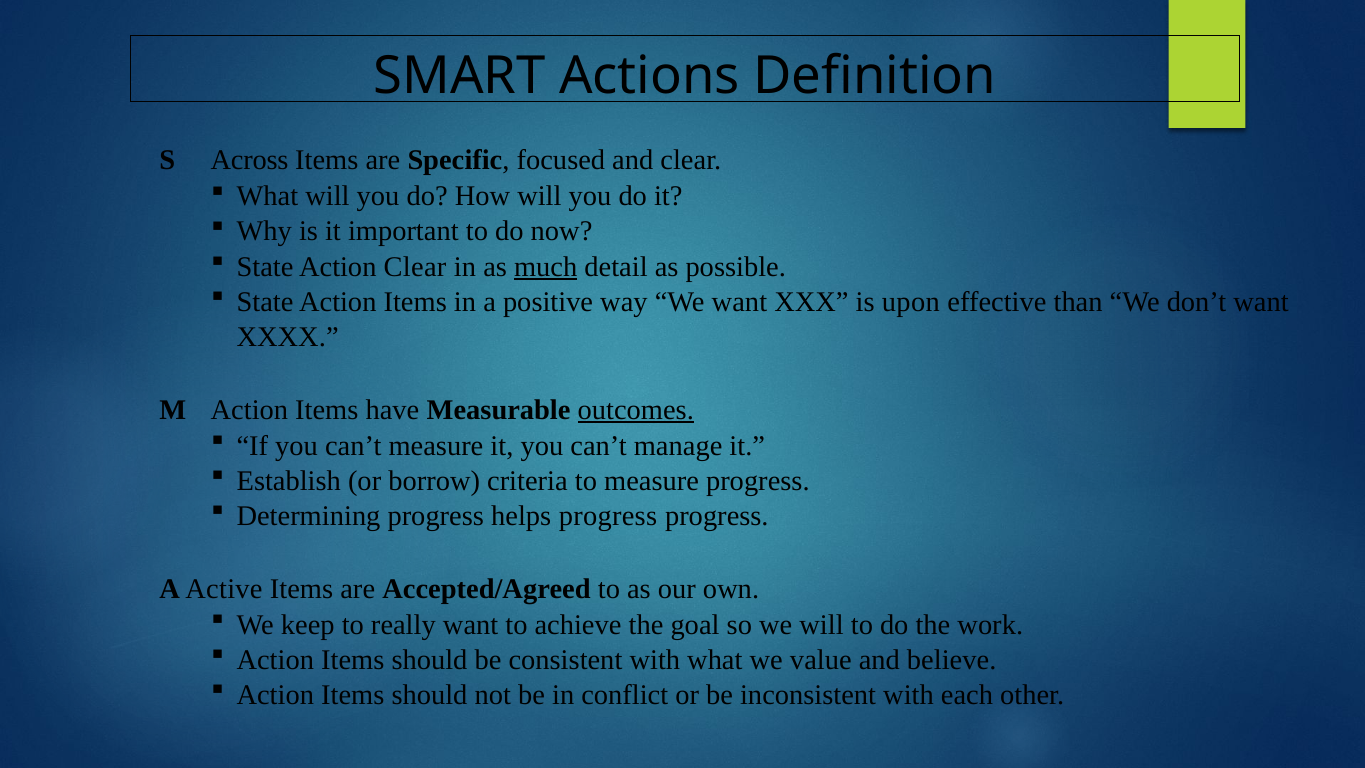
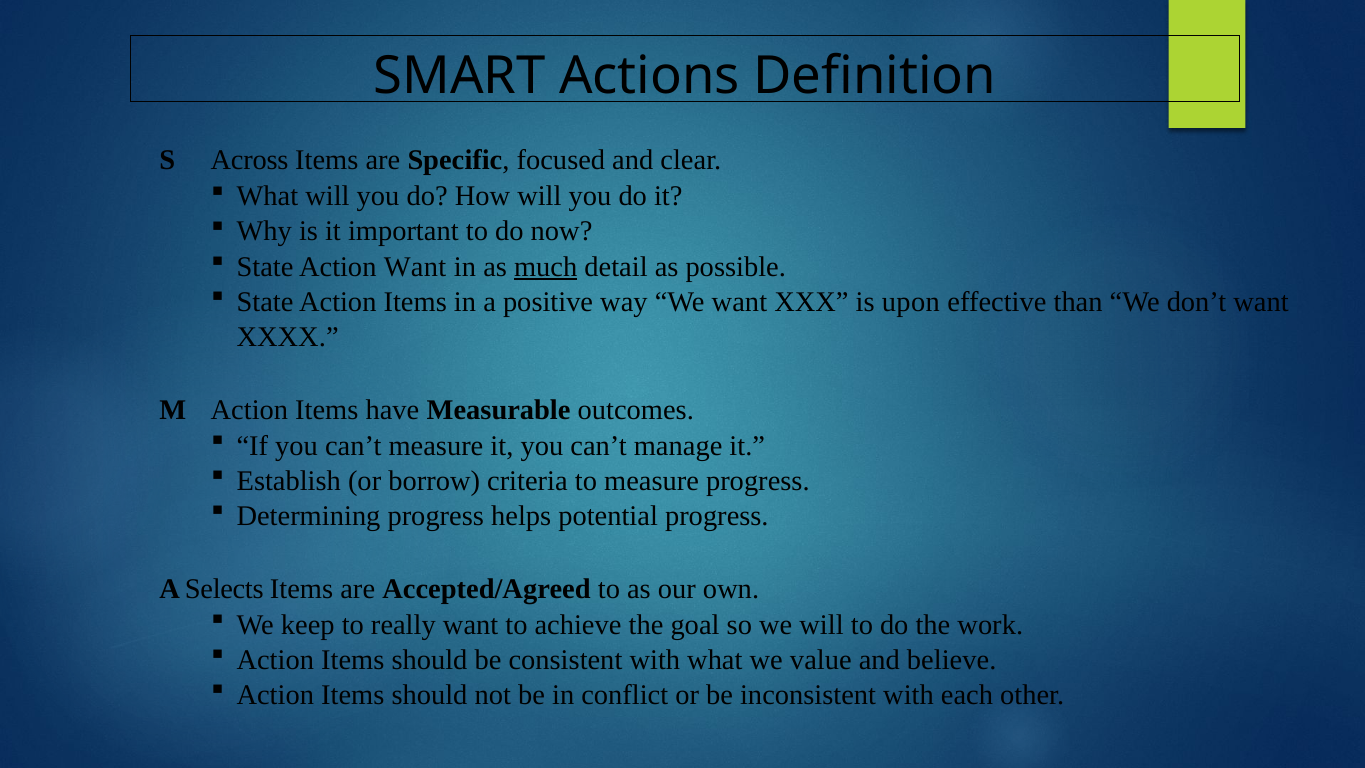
Action Clear: Clear -> Want (415, 267)
outcomes underline: present -> none (636, 410)
helps progress: progress -> potential (608, 516)
Active: Active -> Selects (224, 588)
